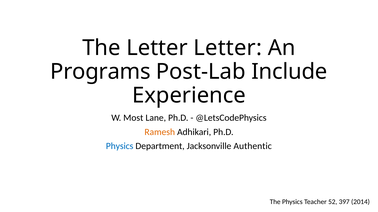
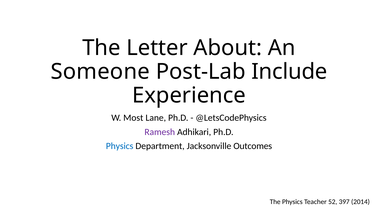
Letter Letter: Letter -> About (228, 48)
Programs: Programs -> Someone (100, 72)
Ramesh colour: orange -> purple (160, 132)
Authentic: Authentic -> Outcomes (253, 146)
